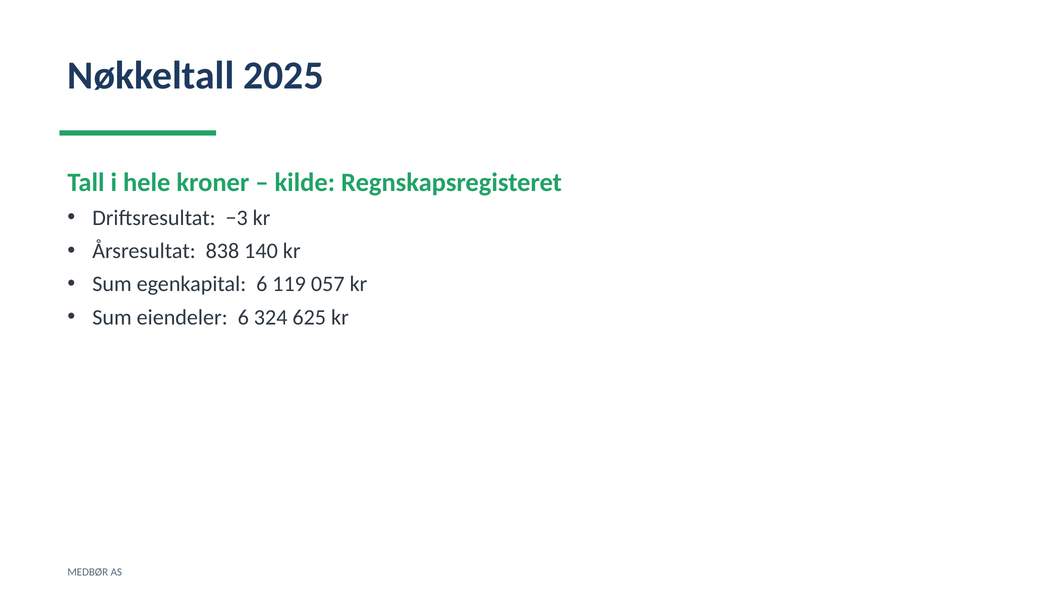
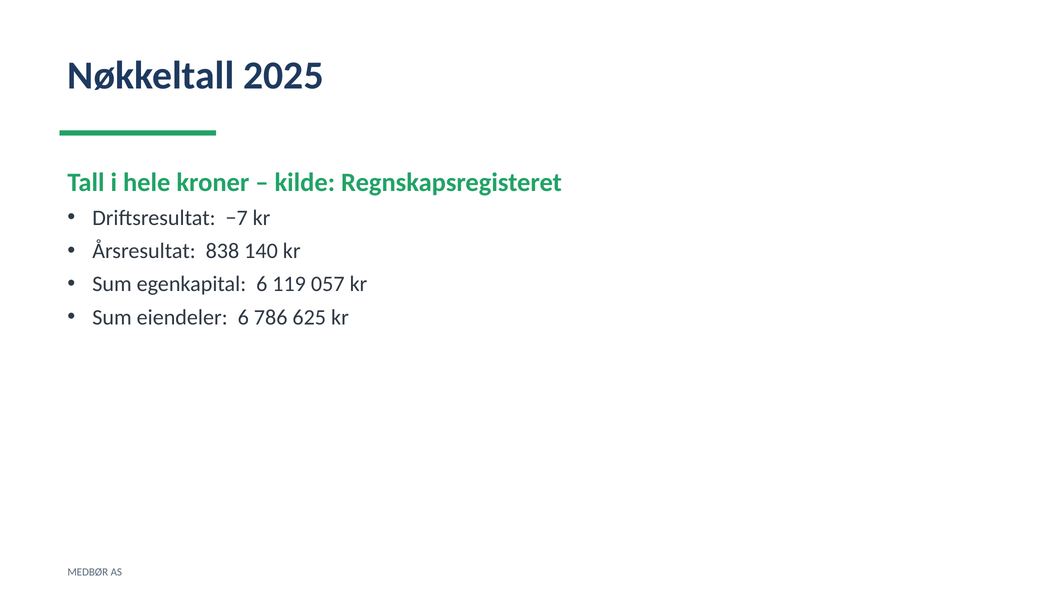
−3: −3 -> −7 (237, 218)
324: 324 -> 786 (271, 317)
